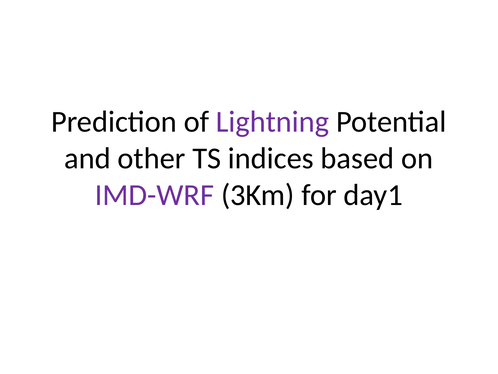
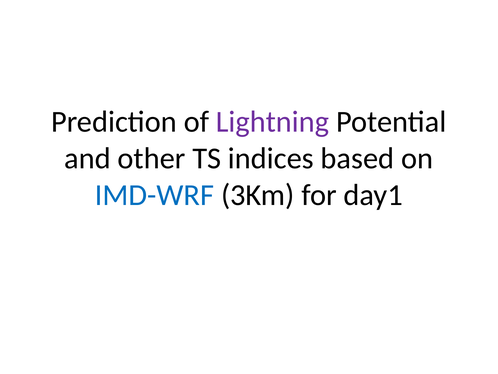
IMD-WRF colour: purple -> blue (154, 195)
